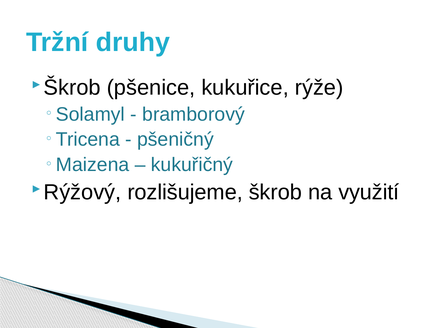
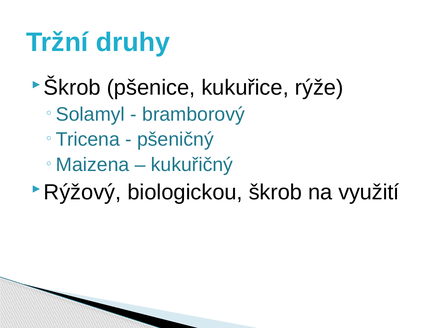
rozlišujeme: rozlišujeme -> biologickou (185, 192)
